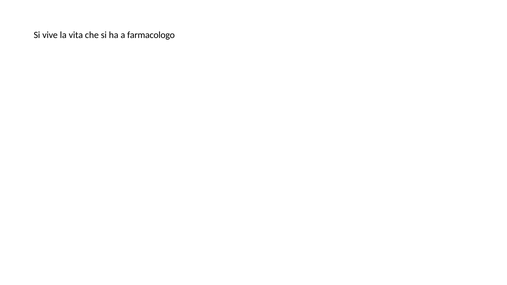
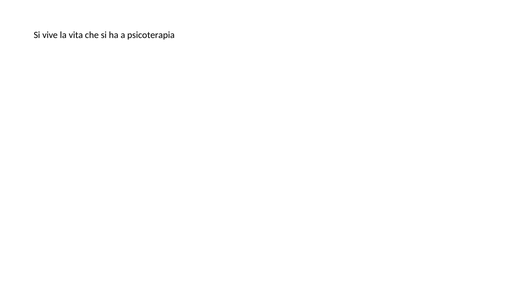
farmacologo: farmacologo -> psicoterapia (151, 35)
